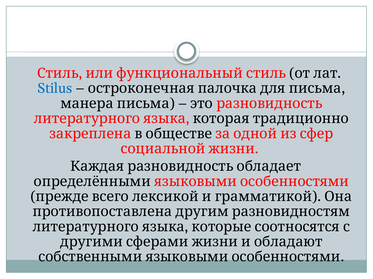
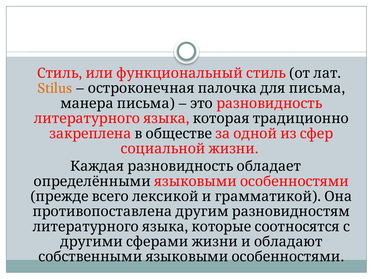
Stilus colour: blue -> orange (55, 89)
